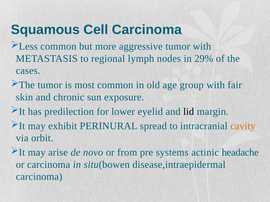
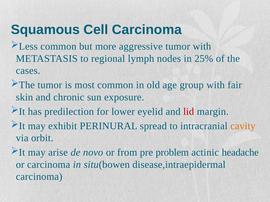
29%: 29% -> 25% (204, 59)
lid colour: black -> red (189, 112)
systems: systems -> problem (172, 153)
